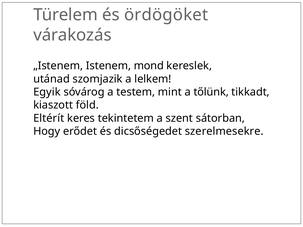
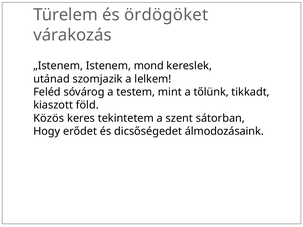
Egyik: Egyik -> Feléd (47, 92)
Eltérít: Eltérít -> Közös (49, 118)
szerelmesekre: szerelmesekre -> álmodozásaink (224, 131)
